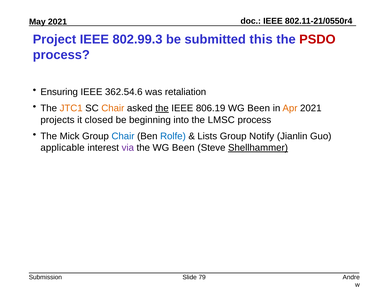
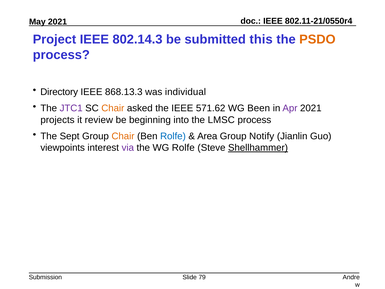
802.99.3: 802.99.3 -> 802.14.3 (137, 39)
PSDO colour: red -> orange (317, 39)
Ensuring: Ensuring -> Directory (59, 92)
362.54.6: 362.54.6 -> 868.13.3 (124, 92)
retaliation: retaliation -> individual (185, 92)
JTC1 colour: orange -> purple (71, 108)
the underline: present -> none (162, 108)
806.19: 806.19 -> 571.62 (211, 108)
Apr colour: orange -> purple (290, 108)
closed: closed -> review (99, 120)
Mick: Mick -> Sept (70, 136)
Chair colour: blue -> orange (123, 136)
Lists: Lists -> Area (207, 136)
applicable: applicable -> viewpoints (63, 148)
the WG Been: Been -> Rolfe (183, 148)
